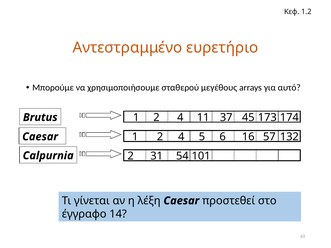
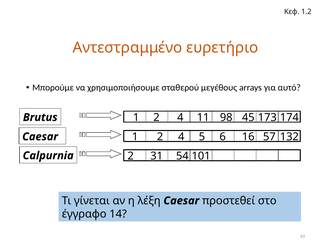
37: 37 -> 98 (226, 117)
